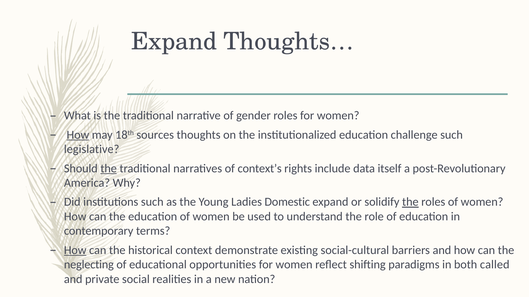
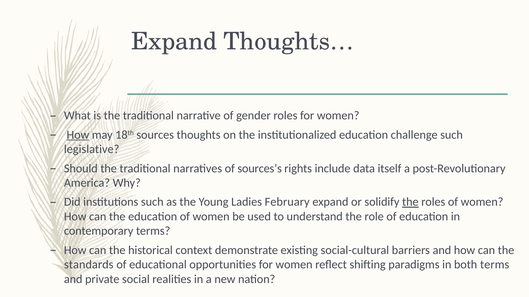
the underline: present -> none (109, 169)
context’s: context’s -> sources’s (260, 169)
Domestic: Domestic -> February (287, 202)
How underline: present -> none (75, 251)
neglecting: neglecting -> standards (89, 265)
both called: called -> terms (495, 265)
